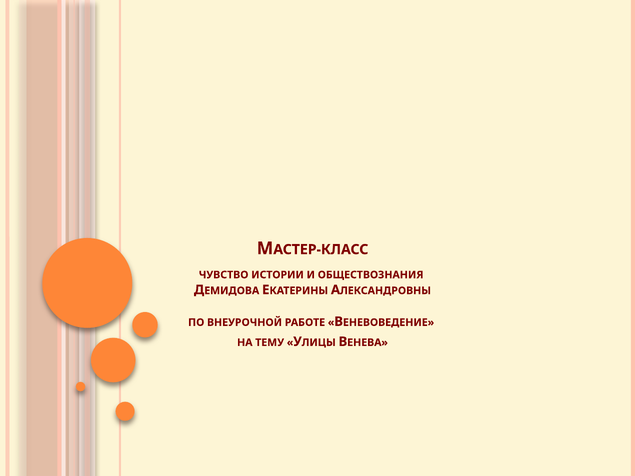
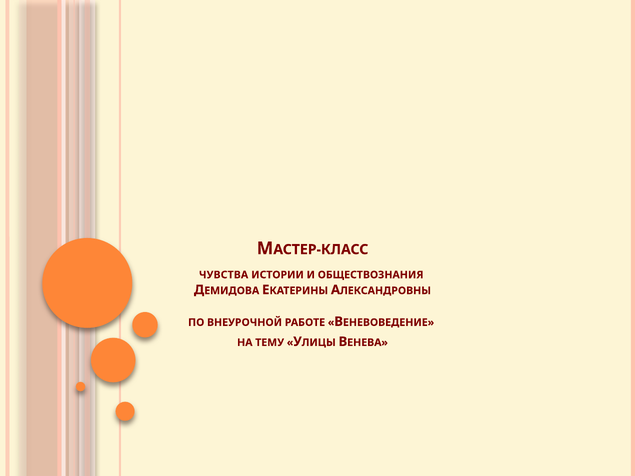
ЧУВСТВО: ЧУВСТВО -> ЧУВСТВА (224, 275)
